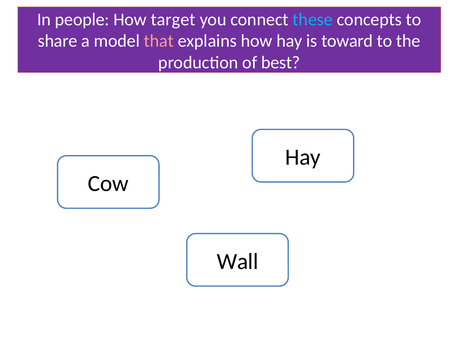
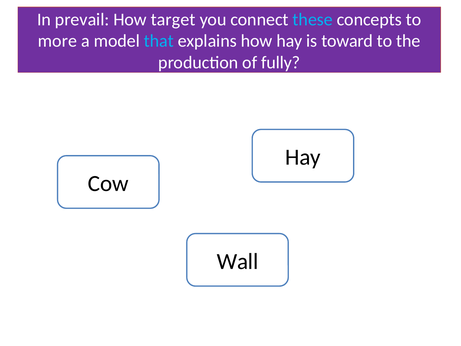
people: people -> prevail (82, 19)
share: share -> more (57, 41)
that colour: pink -> light blue (159, 41)
best: best -> fully (281, 62)
